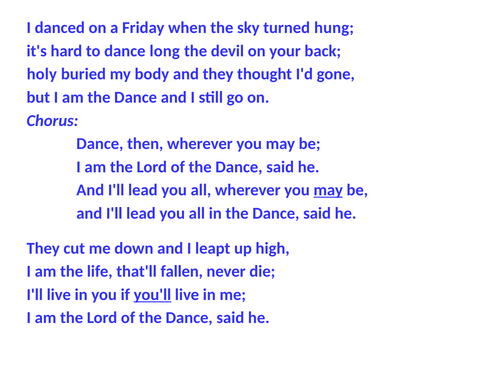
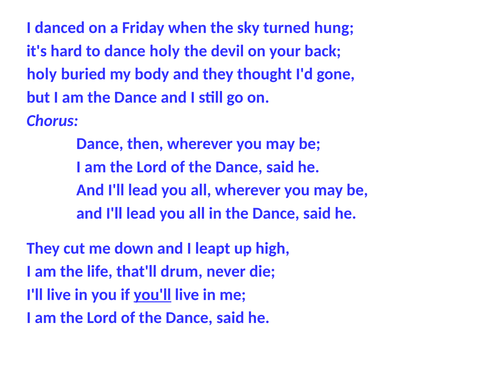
dance long: long -> holy (165, 51)
may underline: present -> none (328, 190)
fallen: fallen -> drum (182, 272)
